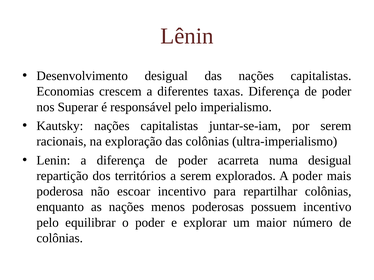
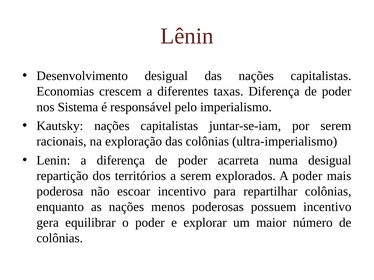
Superar: Superar -> Sistema (78, 107)
pelo: pelo -> gera (48, 223)
